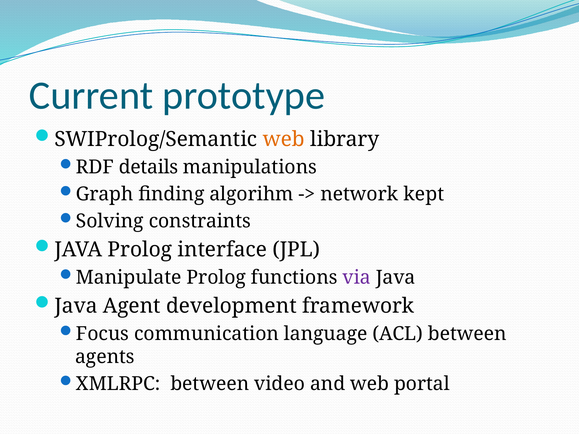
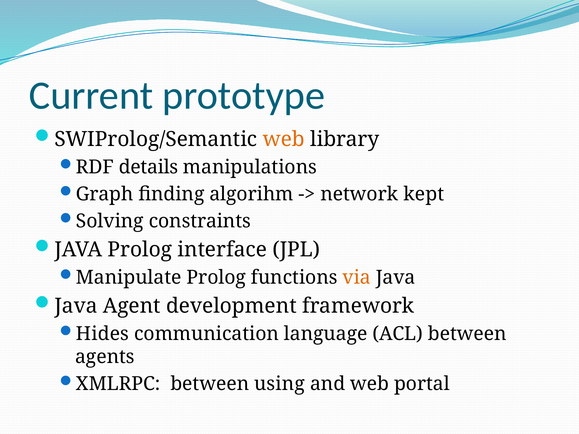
via colour: purple -> orange (357, 278)
Focus: Focus -> Hides (102, 334)
video: video -> using (280, 384)
